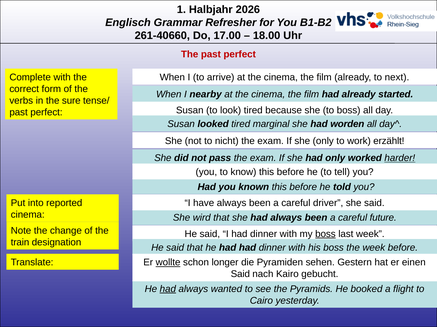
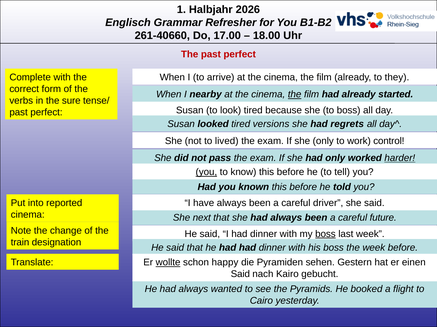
next: next -> they (397, 77)
the underline: none -> present (295, 95)
marginal: marginal -> versions (271, 124)
worden: worden -> regrets (347, 124)
nicht: nicht -> lived (227, 141)
erzählt: erzählt -> control (389, 141)
you underline: none -> present (206, 173)
wird: wird -> next (202, 218)
longer: longer -> happy (225, 263)
had underline: present -> none (168, 290)
